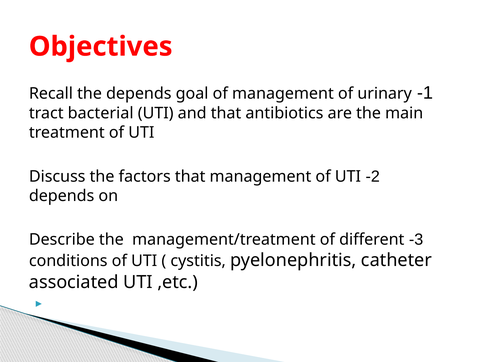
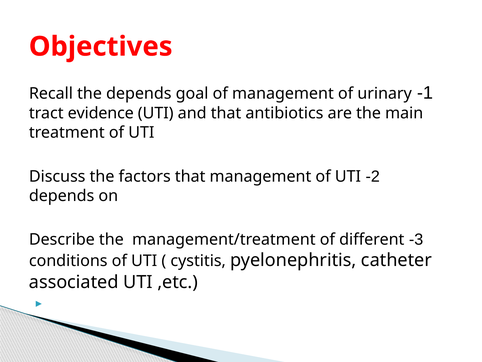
bacterial: bacterial -> evidence (101, 113)
